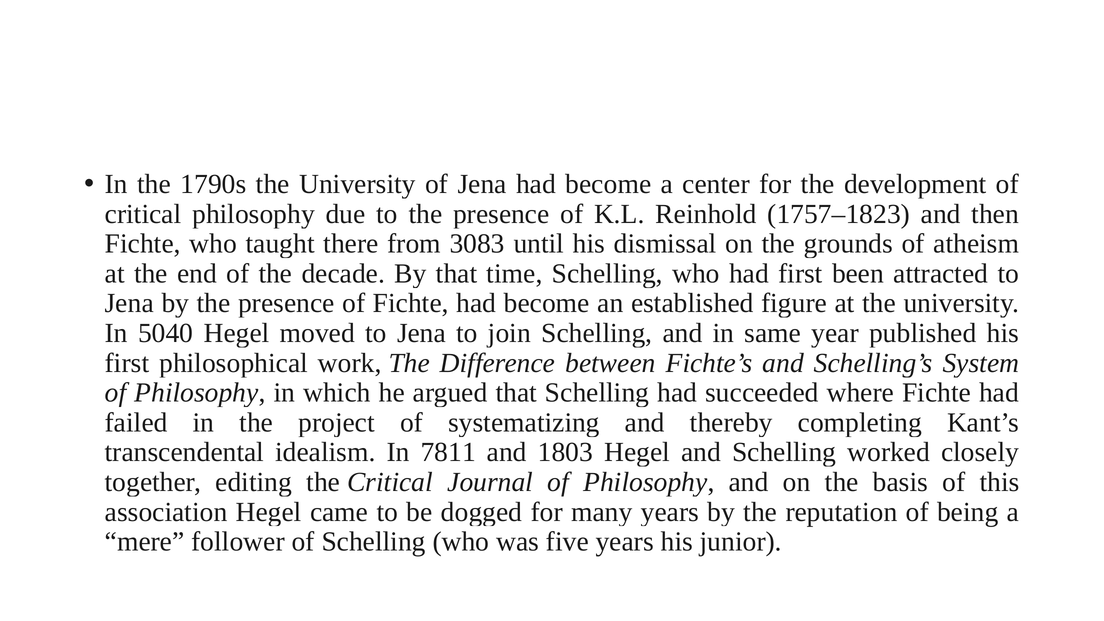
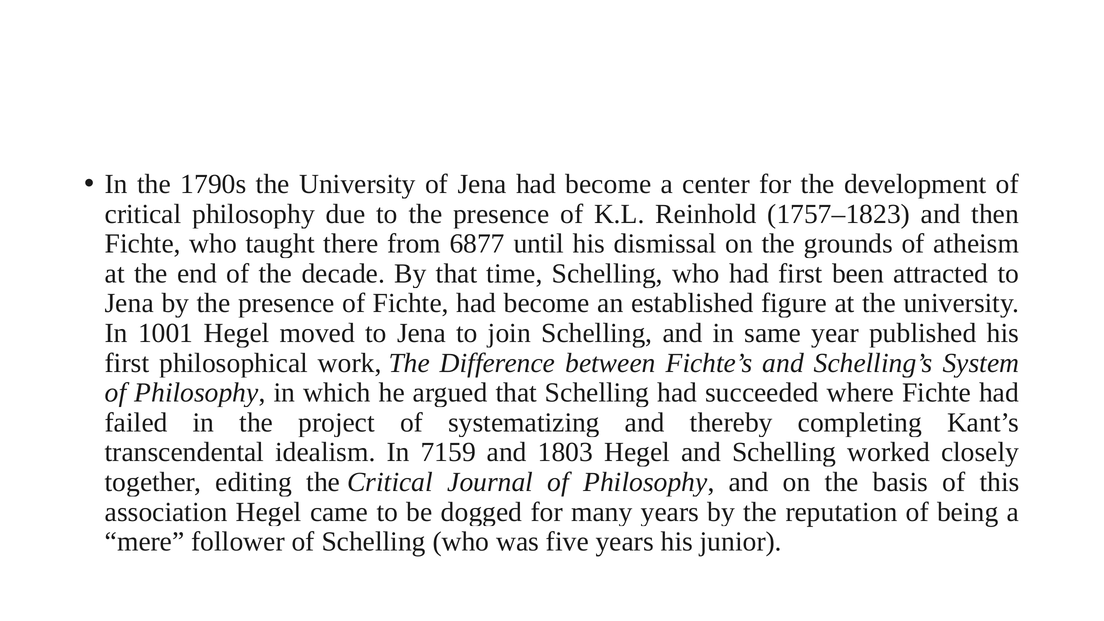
3083: 3083 -> 6877 (477, 244)
5040: 5040 -> 1001 (166, 333)
7811: 7811 -> 7159 (448, 452)
